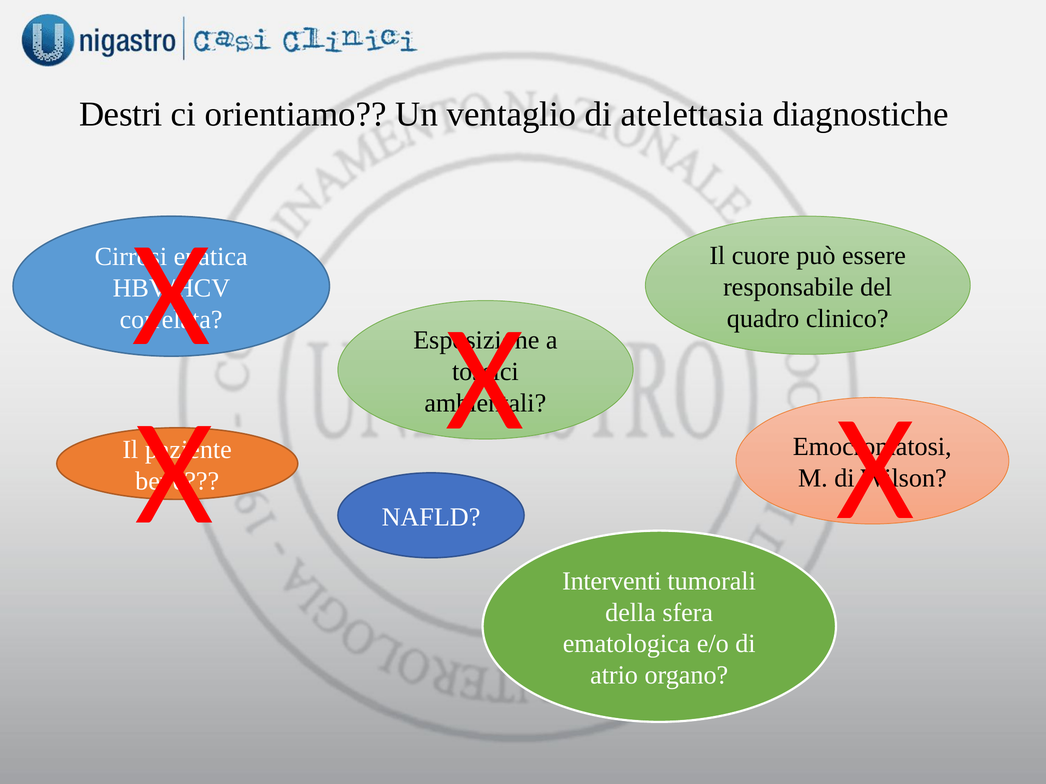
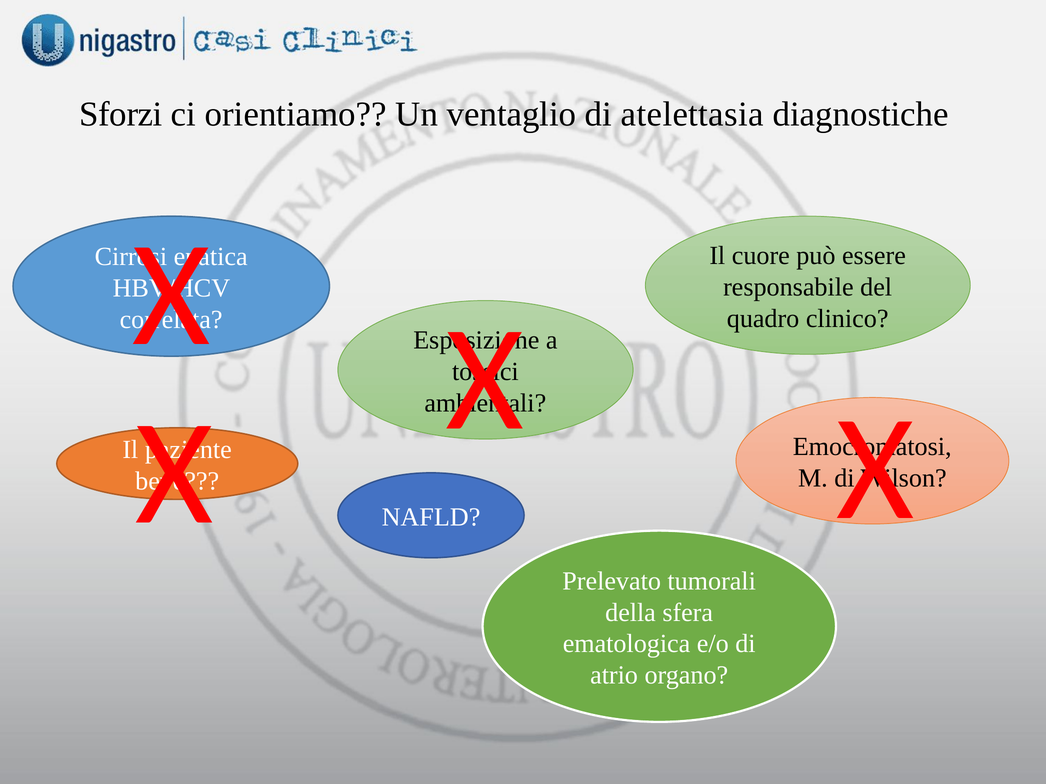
Destri: Destri -> Sforzi (121, 114)
Interventi: Interventi -> Prelevato (612, 581)
